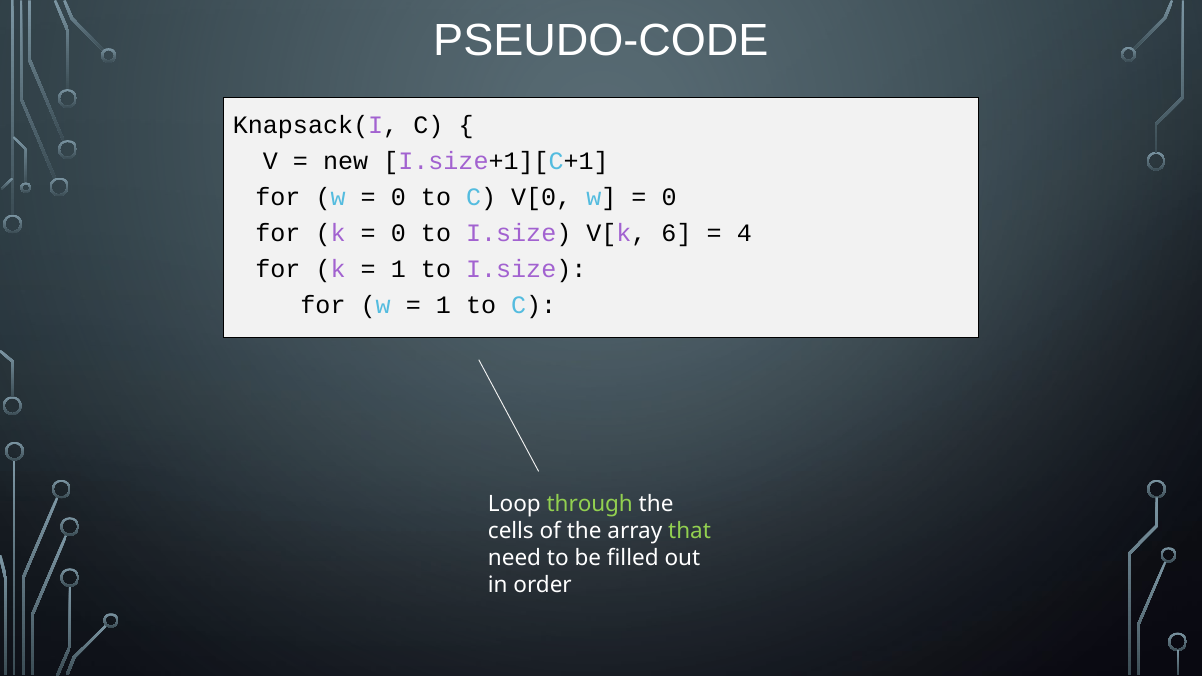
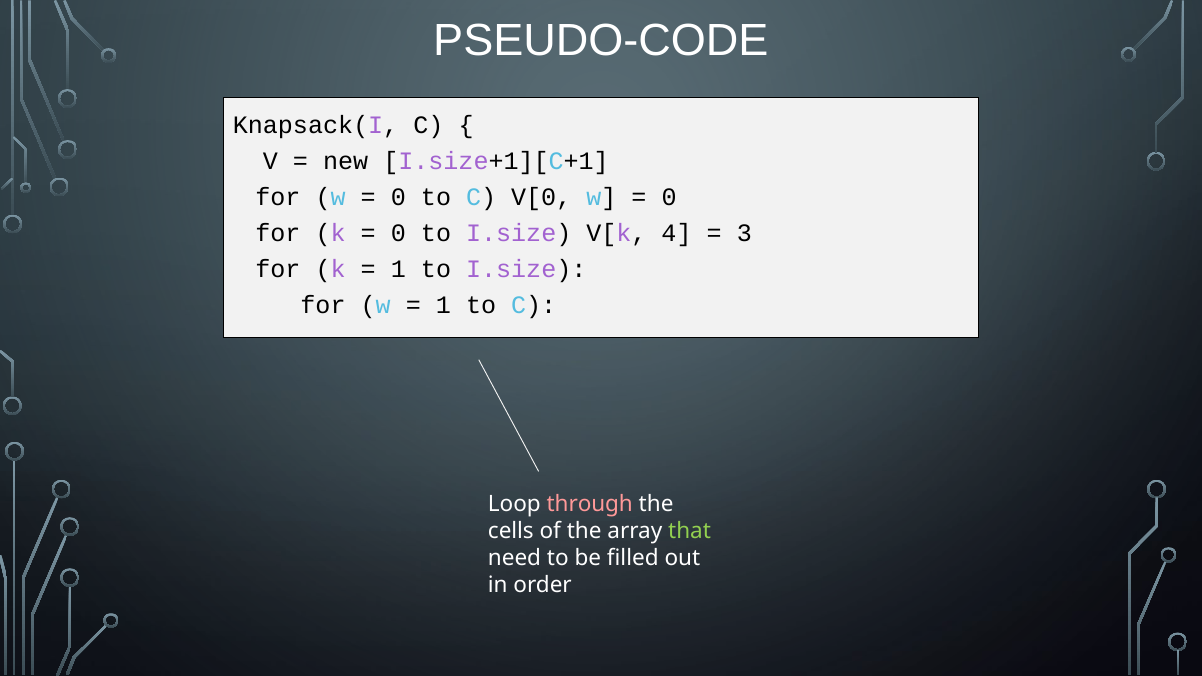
6: 6 -> 4 (677, 233)
4: 4 -> 3 (744, 233)
through colour: light green -> pink (590, 504)
